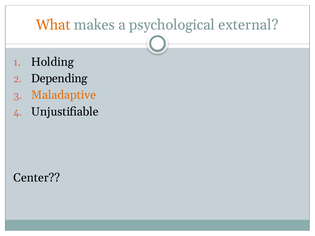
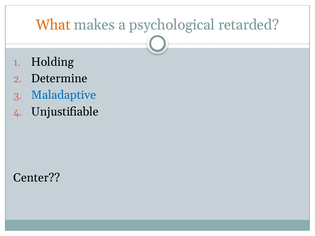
external: external -> retarded (249, 25)
Depending: Depending -> Determine (59, 79)
Maladaptive colour: orange -> blue (64, 95)
